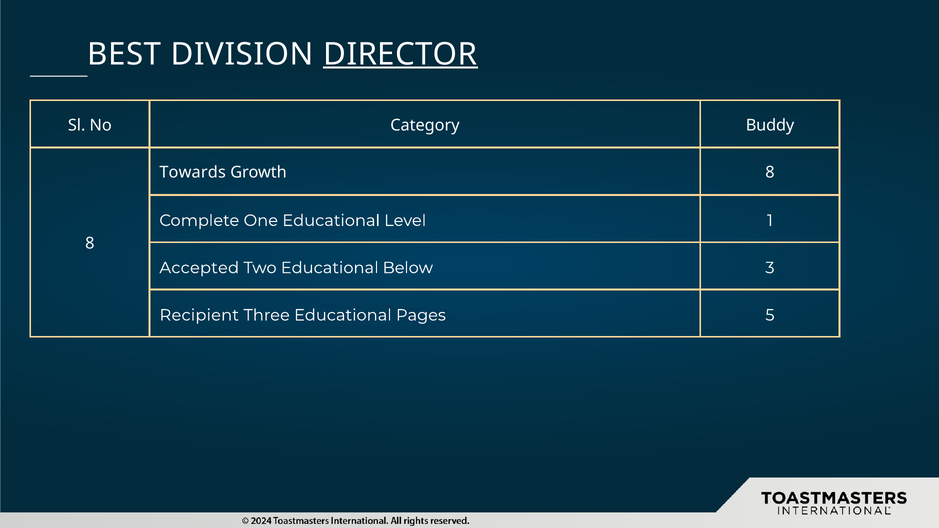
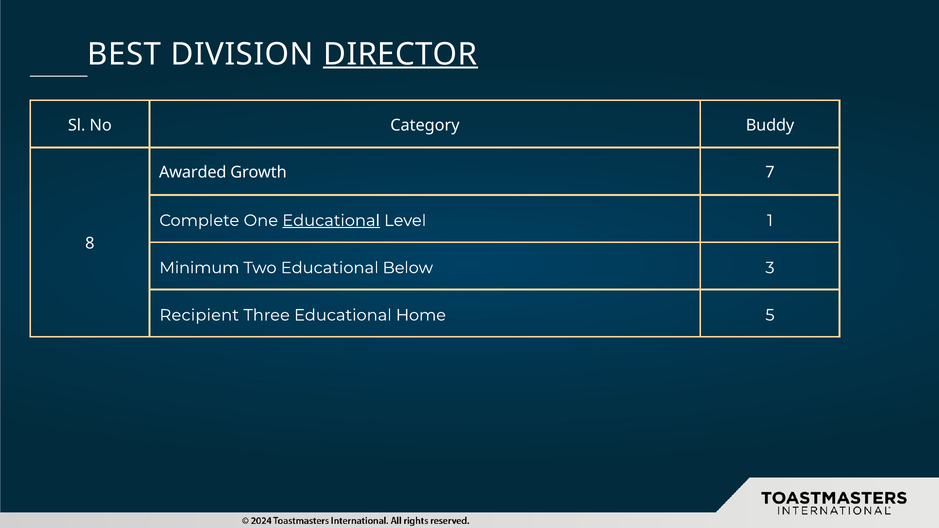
Towards: Towards -> Awarded (193, 173)
Growth 8: 8 -> 7 (770, 173)
Educational underline: none -> present (331, 221)
Accepted: Accepted -> Minimum (199, 268)
Pages: Pages -> Home (421, 315)
